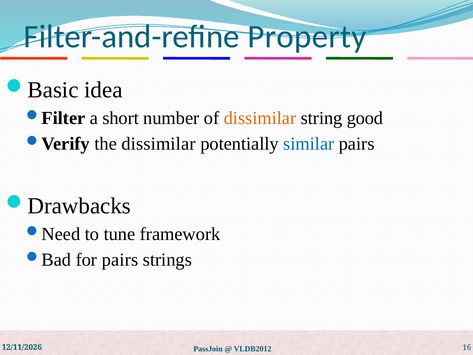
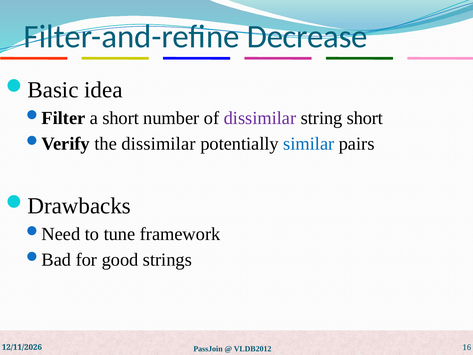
Property: Property -> Decrease (307, 37)
dissimilar colour: orange -> purple (260, 118)
string good: good -> short (365, 118)
for pairs: pairs -> good (120, 260)
